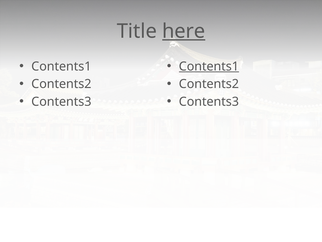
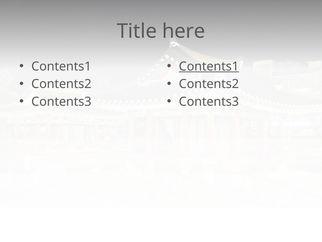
here underline: present -> none (184, 31)
